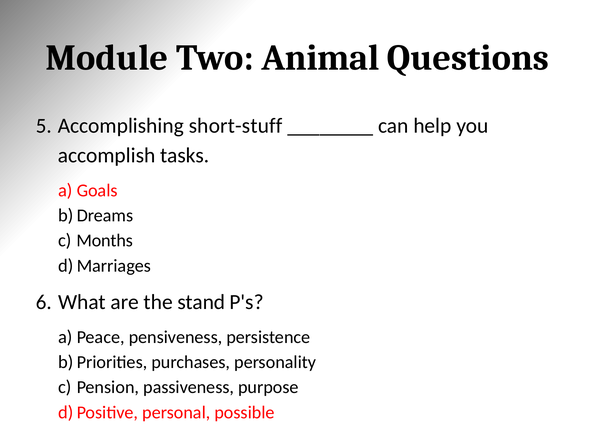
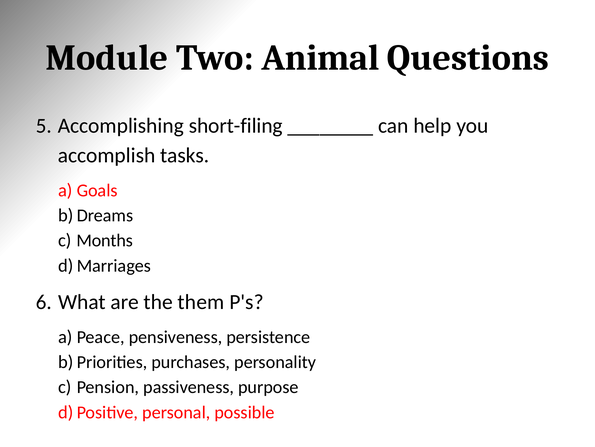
short-stuff: short-stuff -> short-filing (236, 125)
stand: stand -> them (201, 301)
